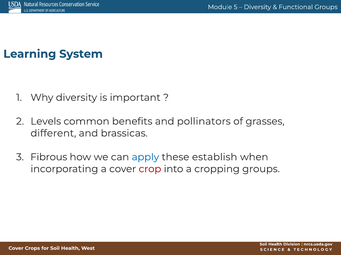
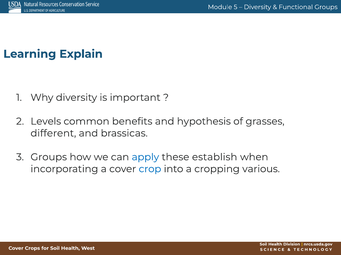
System: System -> Explain (81, 54)
pollinators: pollinators -> hypothesis (204, 122)
Fibrous: Fibrous -> Groups (49, 157)
crop colour: red -> blue (150, 169)
cropping groups: groups -> various (261, 169)
